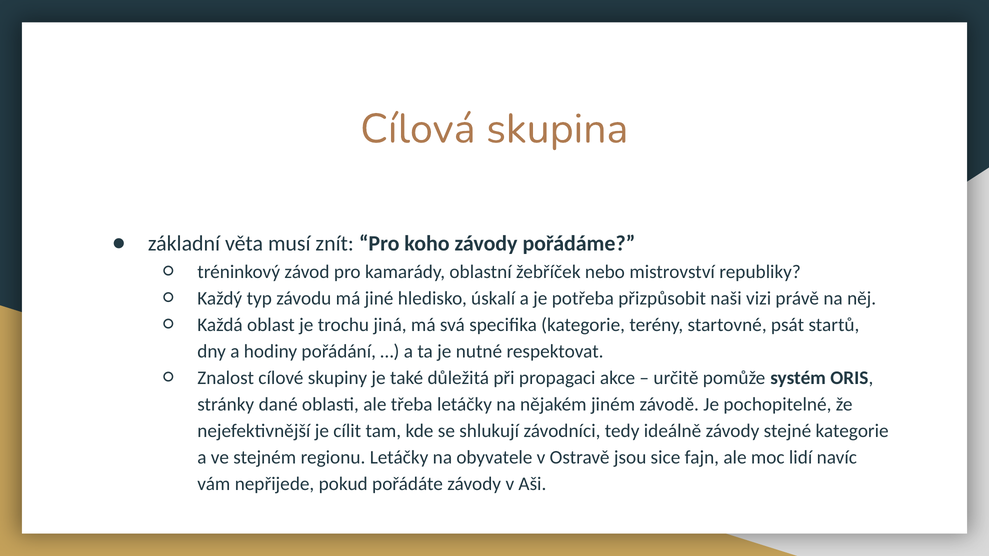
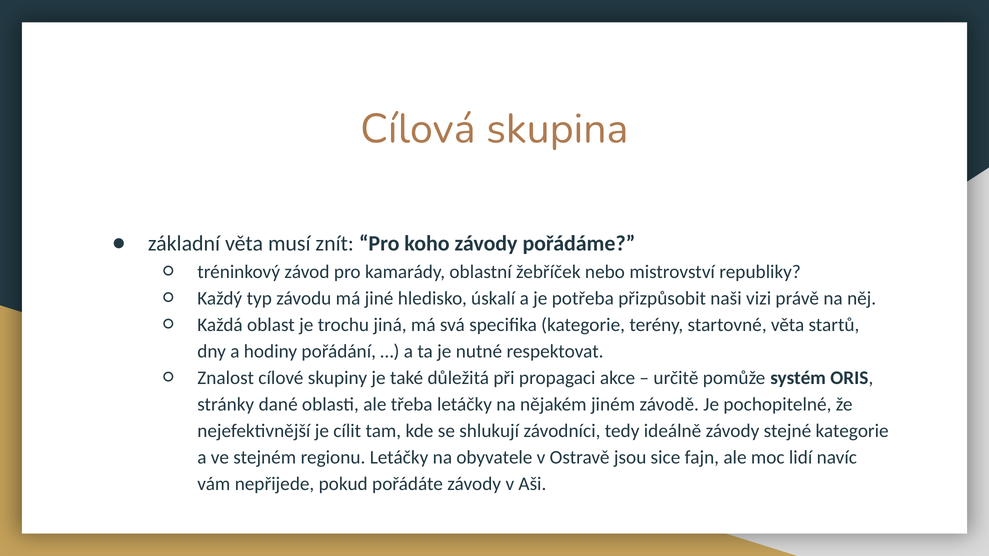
startovné psát: psát -> věta (788, 325)
